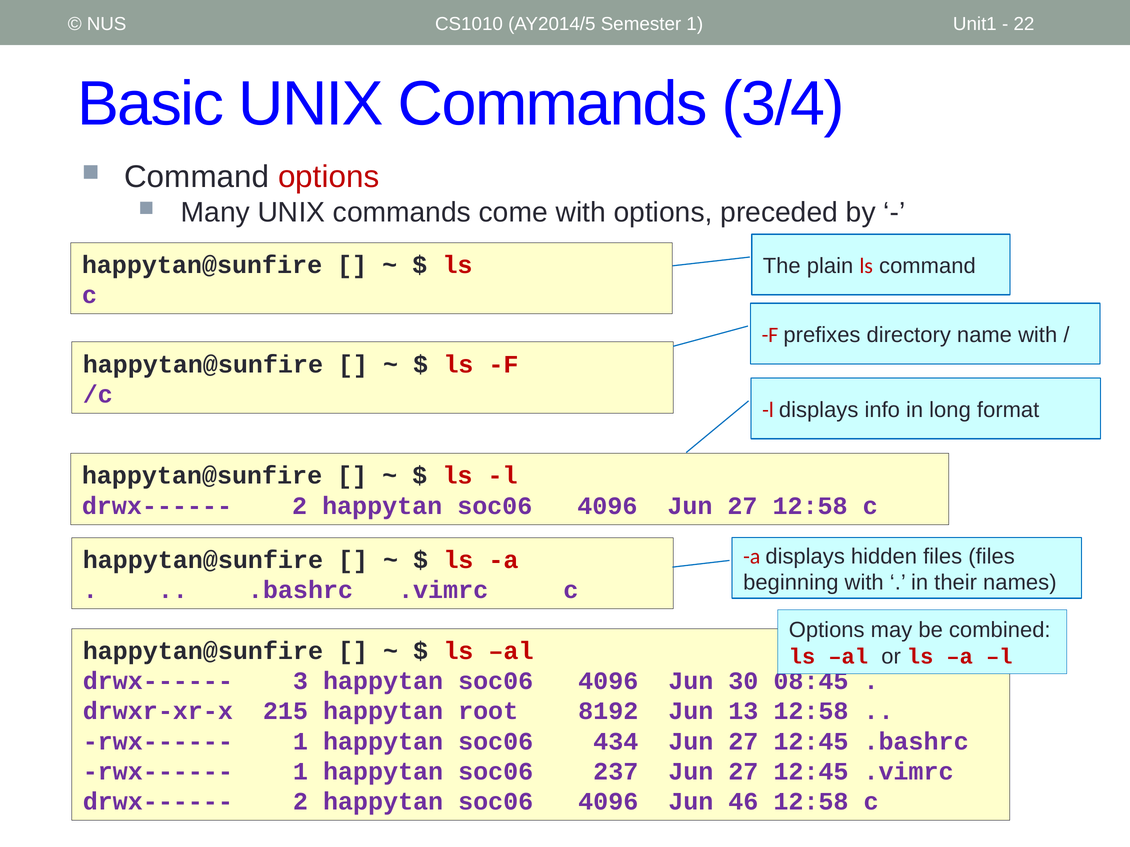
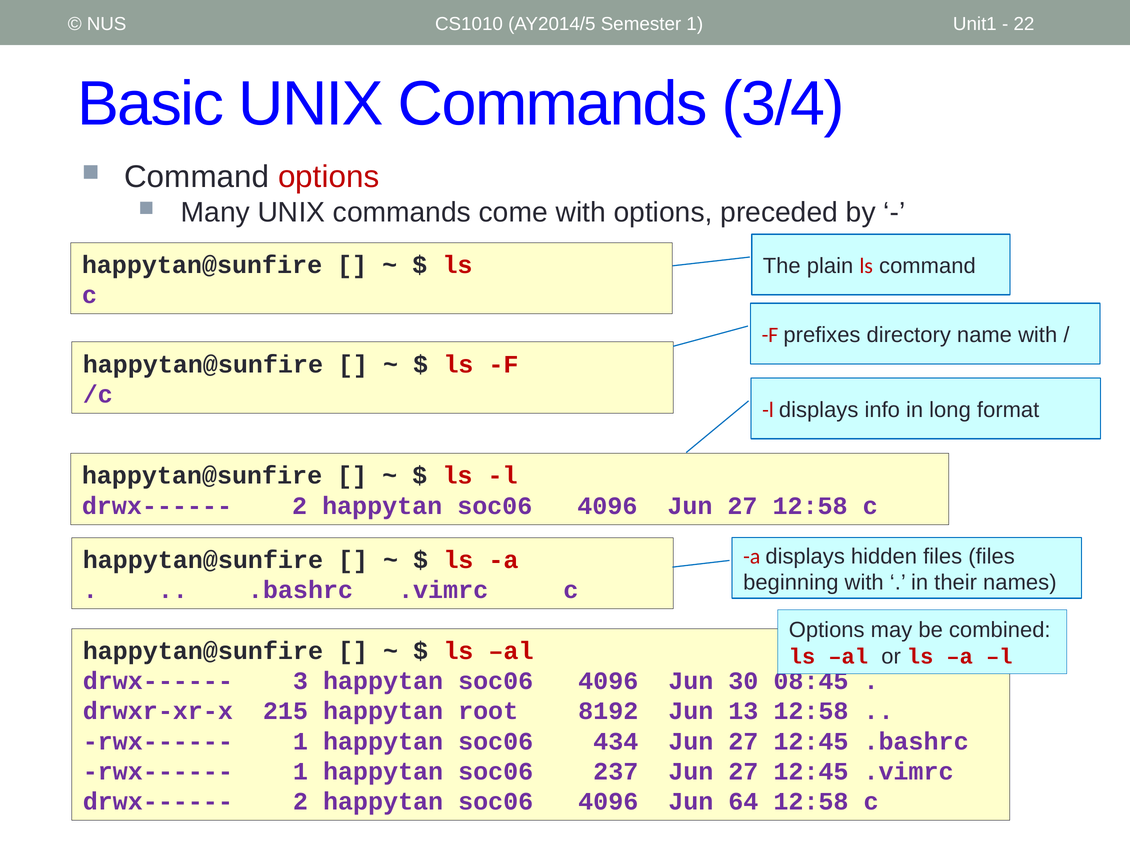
46: 46 -> 64 (743, 802)
